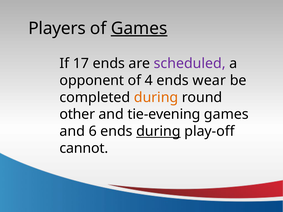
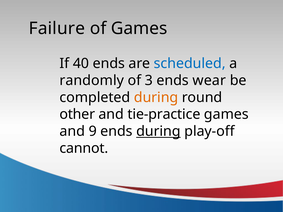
Players: Players -> Failure (57, 28)
Games underline: present -> none (139, 28)
17: 17 -> 40 (81, 63)
scheduled colour: purple -> blue (190, 63)
opponent: opponent -> randomly (92, 80)
4: 4 -> 3 (149, 80)
tie-evening: tie-evening -> tie-practice (164, 114)
6: 6 -> 9 (93, 131)
